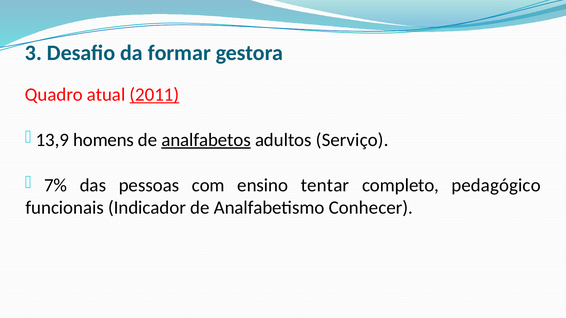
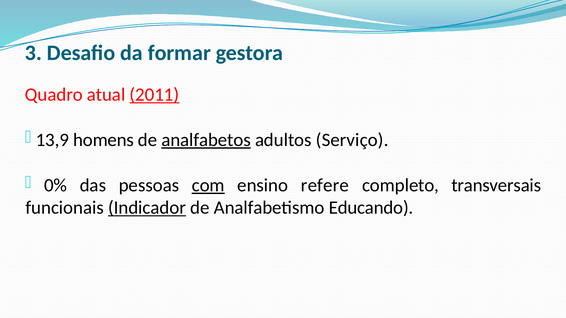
7%: 7% -> 0% (56, 185)
com underline: none -> present (208, 185)
tentar: tentar -> refere (325, 185)
pedagógico: pedagógico -> transversais (496, 185)
Indicador underline: none -> present (147, 208)
Conhecer: Conhecer -> Educando (371, 208)
